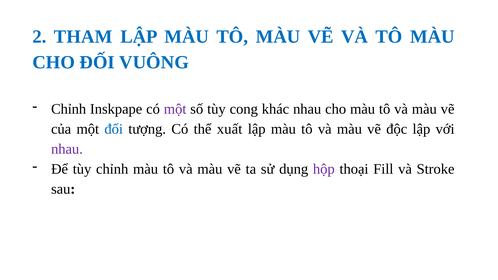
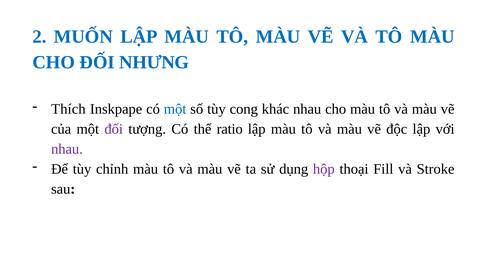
THAM: THAM -> MUỐN (83, 37)
VUÔNG: VUÔNG -> NHƯNG (154, 62)
Chỉnh: Chỉnh -> Thích (68, 109)
một colour: purple -> blue (175, 109)
đối colour: blue -> purple (114, 129)
xuất: xuất -> ratio (230, 129)
